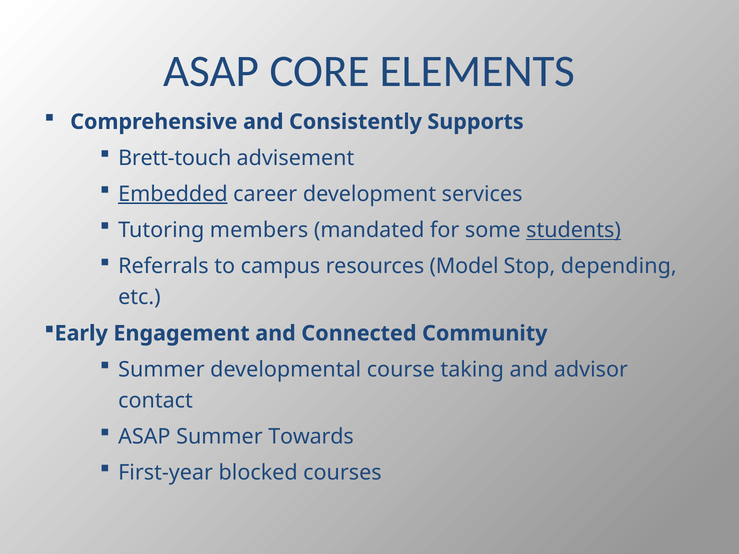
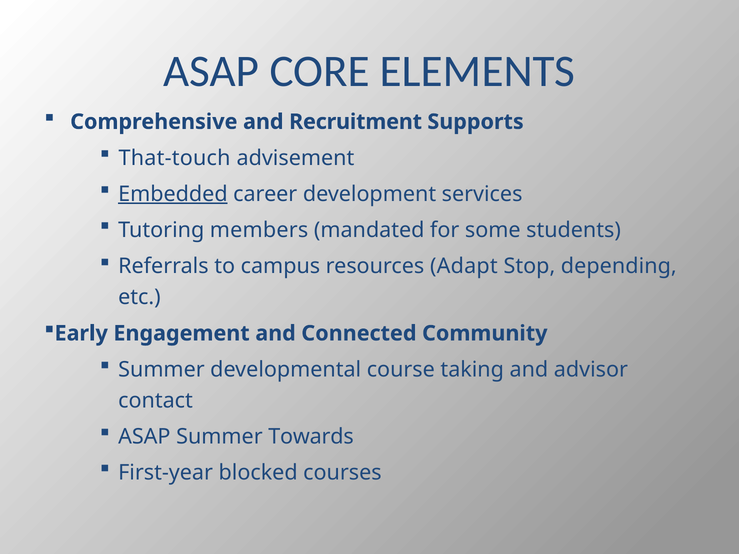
Consistently: Consistently -> Recruitment (356, 122)
Brett-touch: Brett-touch -> That-touch (175, 158)
students underline: present -> none (574, 230)
Model: Model -> Adapt (464, 266)
